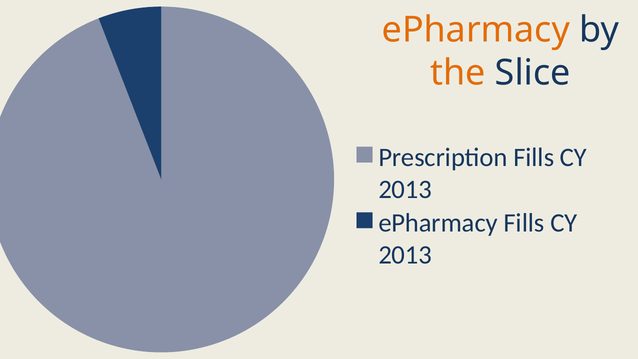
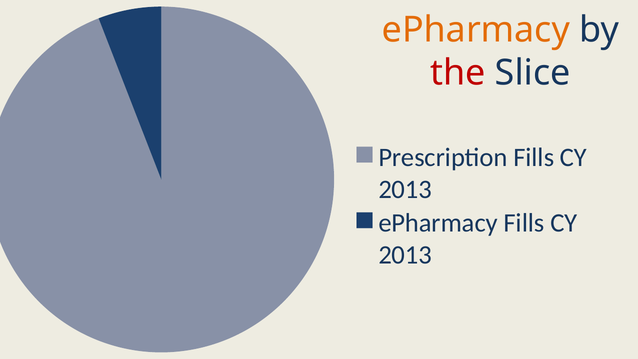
the colour: orange -> red (458, 73)
